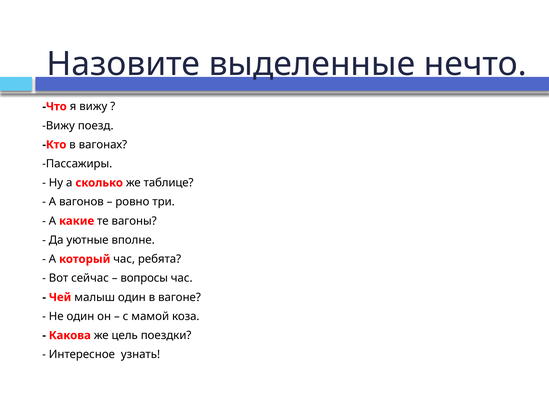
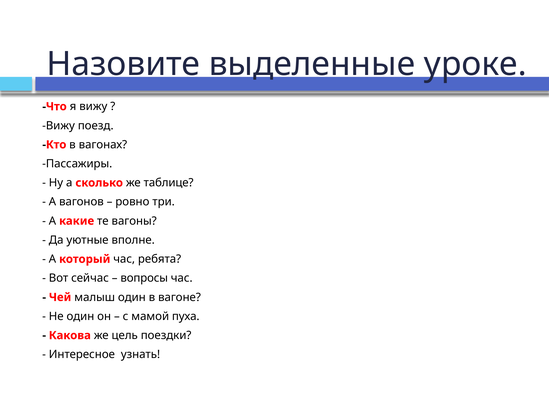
нечто: нечто -> уроке (475, 64)
коза: коза -> пуха (186, 316)
